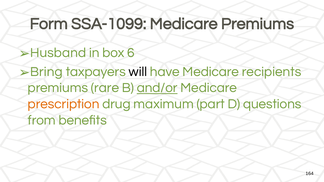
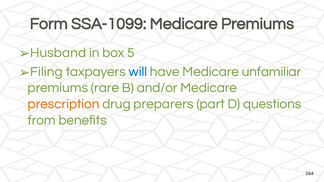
6: 6 -> 5 (131, 53)
Bring: Bring -> Filing (46, 72)
will colour: black -> blue (138, 72)
recipients: recipients -> unfamiliar (272, 72)
and/or underline: present -> none (157, 88)
maximum: maximum -> preparers (164, 104)
